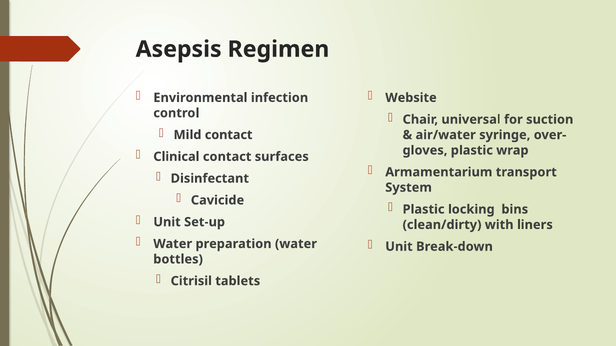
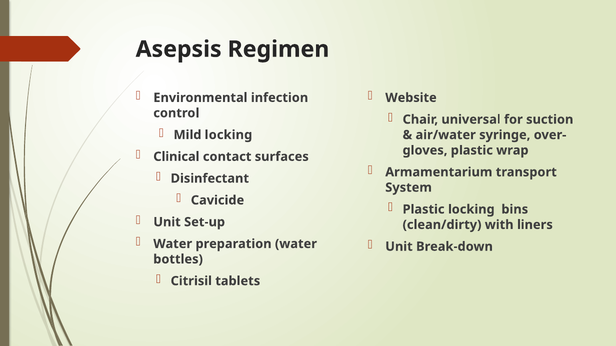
Mild contact: contact -> locking (228, 135)
